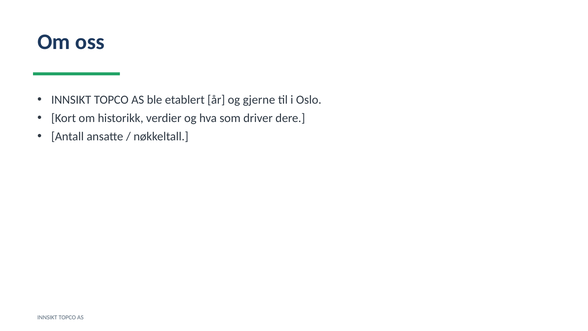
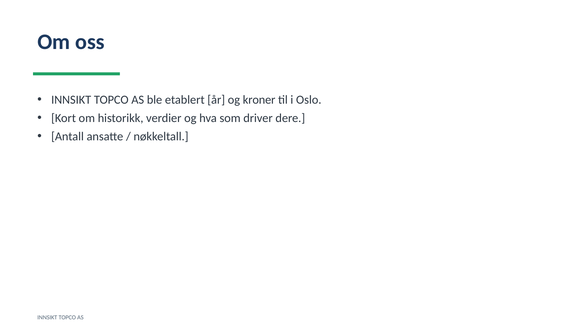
gjerne: gjerne -> kroner (259, 100)
